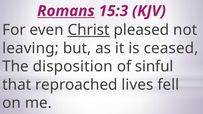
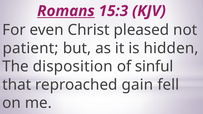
Christ underline: present -> none (89, 30)
leaving: leaving -> patient (31, 48)
ceased: ceased -> hidden (171, 48)
lives: lives -> gain (137, 85)
